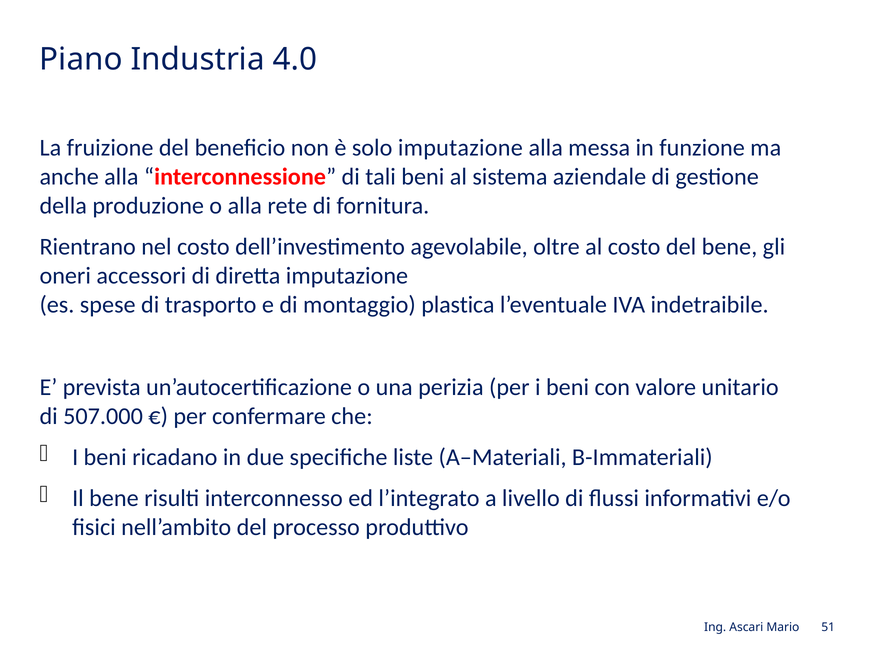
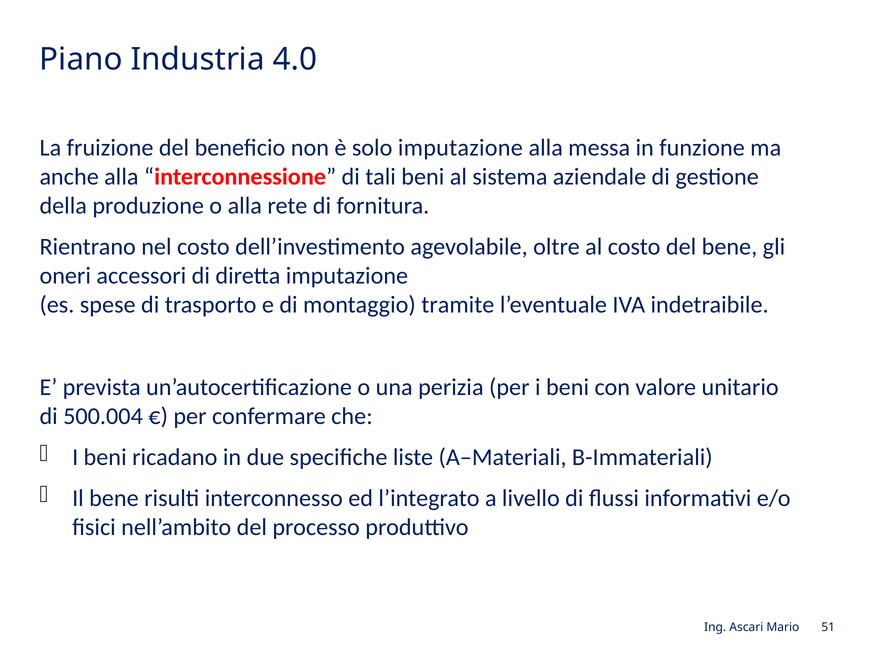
plastica: plastica -> tramite (458, 305)
507.000: 507.000 -> 500.004 (103, 416)
